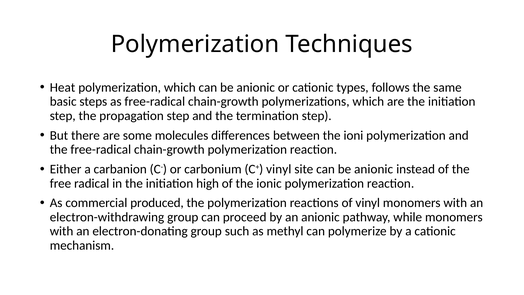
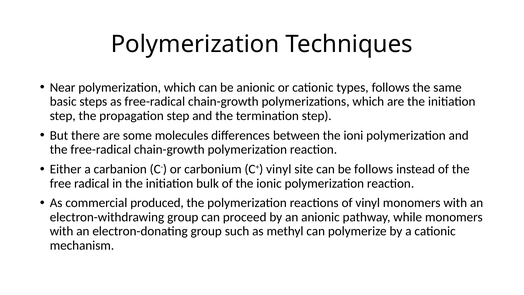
Heat: Heat -> Near (63, 87)
site can be anionic: anionic -> follows (374, 169)
high: high -> bulk (208, 183)
